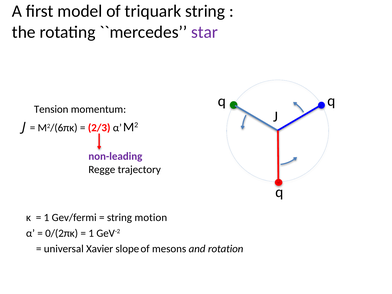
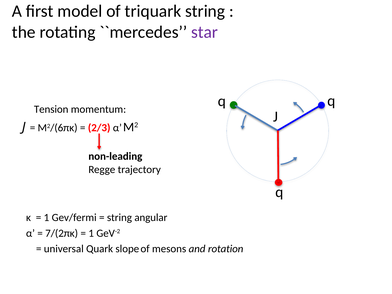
non-leading colour: purple -> black (115, 156)
motion: motion -> angular (151, 217)
0/(2πκ: 0/(2πκ -> 7/(2πκ (62, 233)
Xavier: Xavier -> Quark (100, 249)
